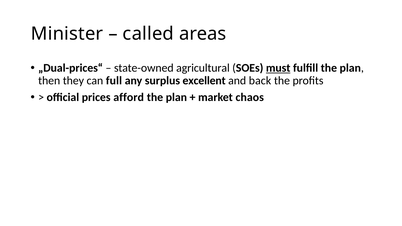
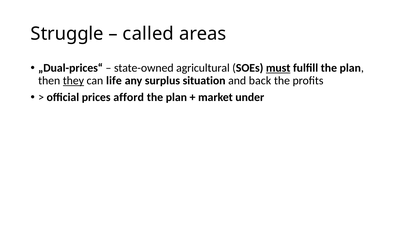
Minister: Minister -> Struggle (67, 34)
they underline: none -> present (73, 81)
full: full -> life (114, 81)
excellent: excellent -> situation (204, 81)
chaos: chaos -> under (250, 97)
